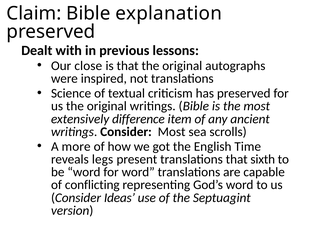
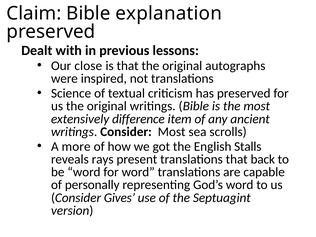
Time: Time -> Stalls (248, 146)
legs: legs -> rays (103, 159)
sixth: sixth -> back (263, 159)
conflicting: conflicting -> personally (92, 185)
Ideas: Ideas -> Gives (119, 198)
